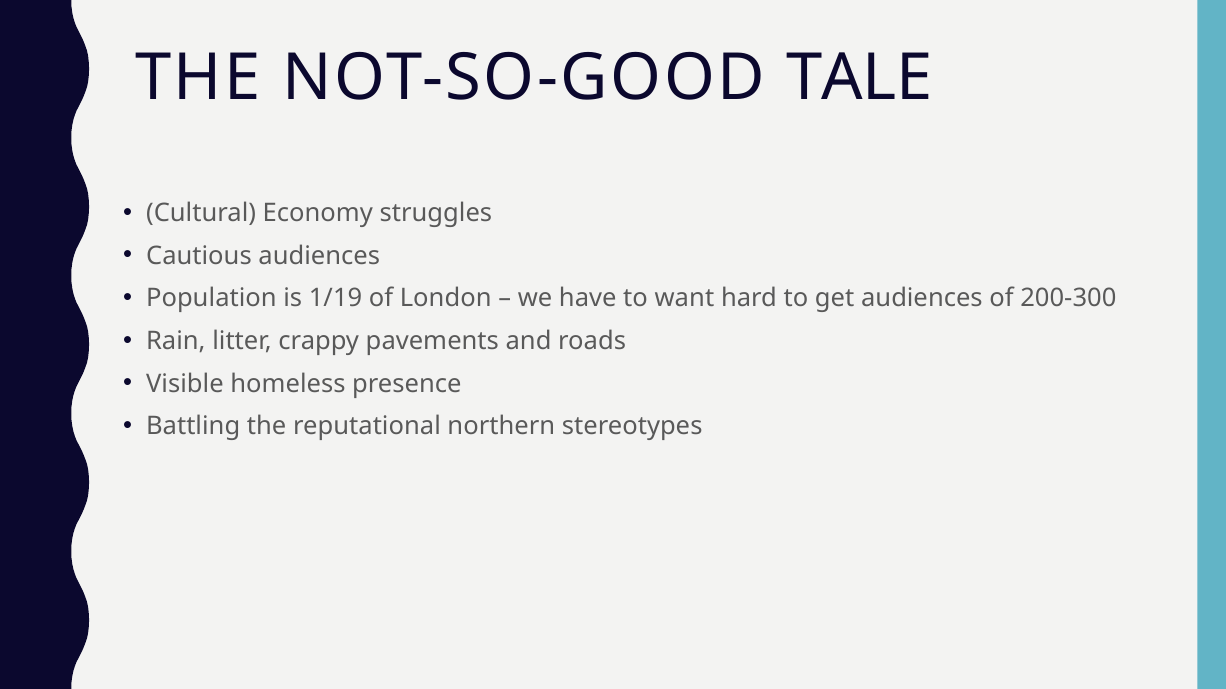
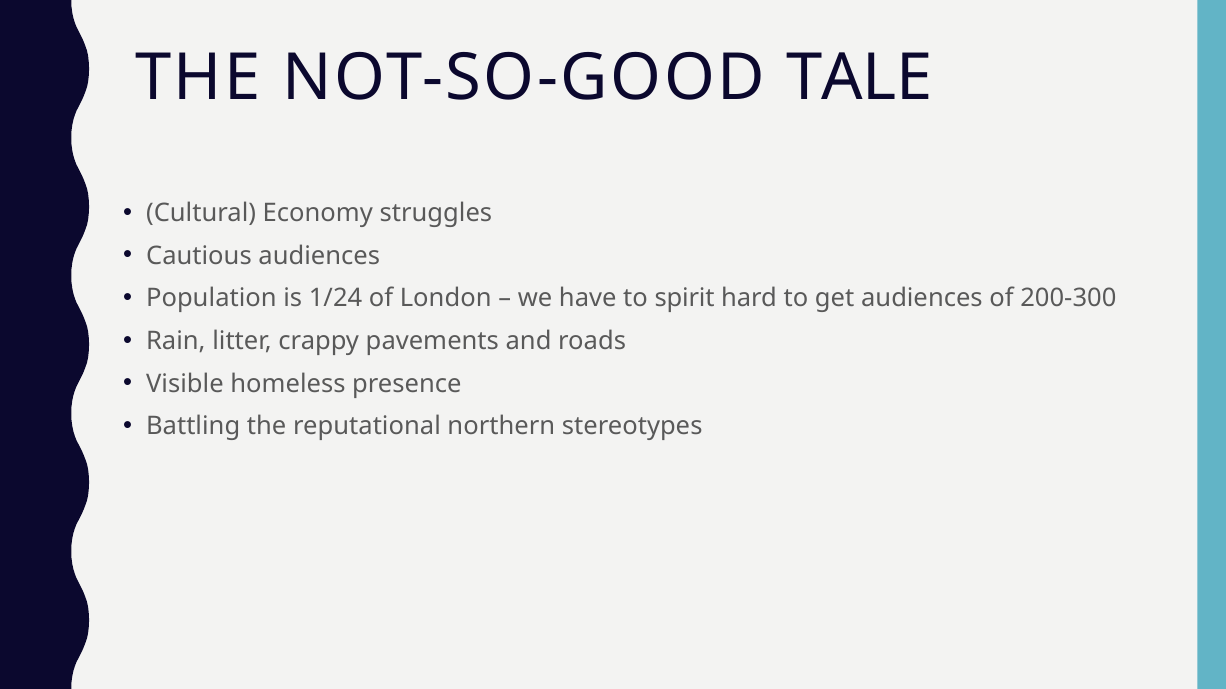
1/19: 1/19 -> 1/24 (336, 299)
want: want -> spirit (685, 299)
